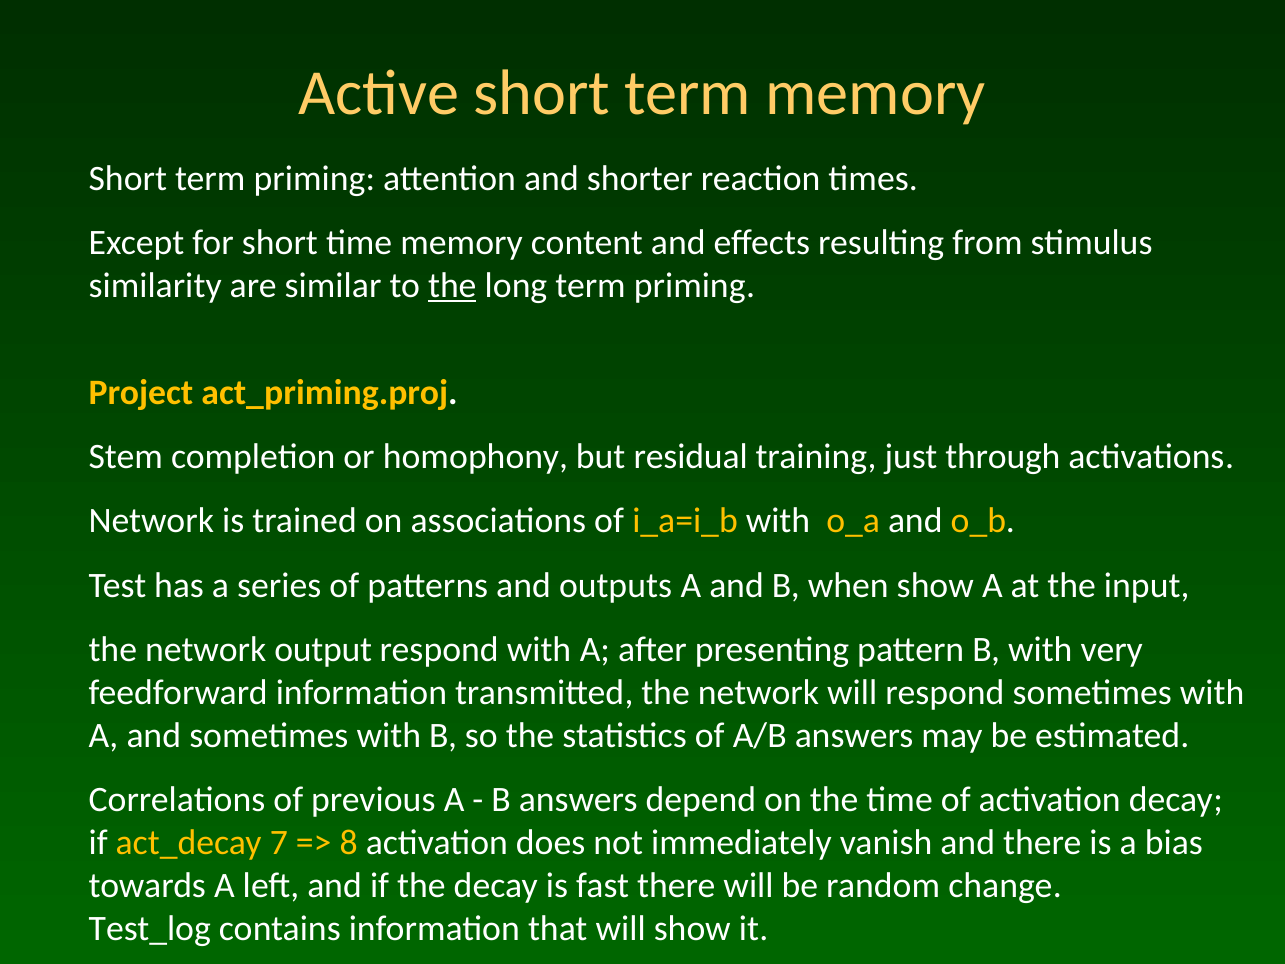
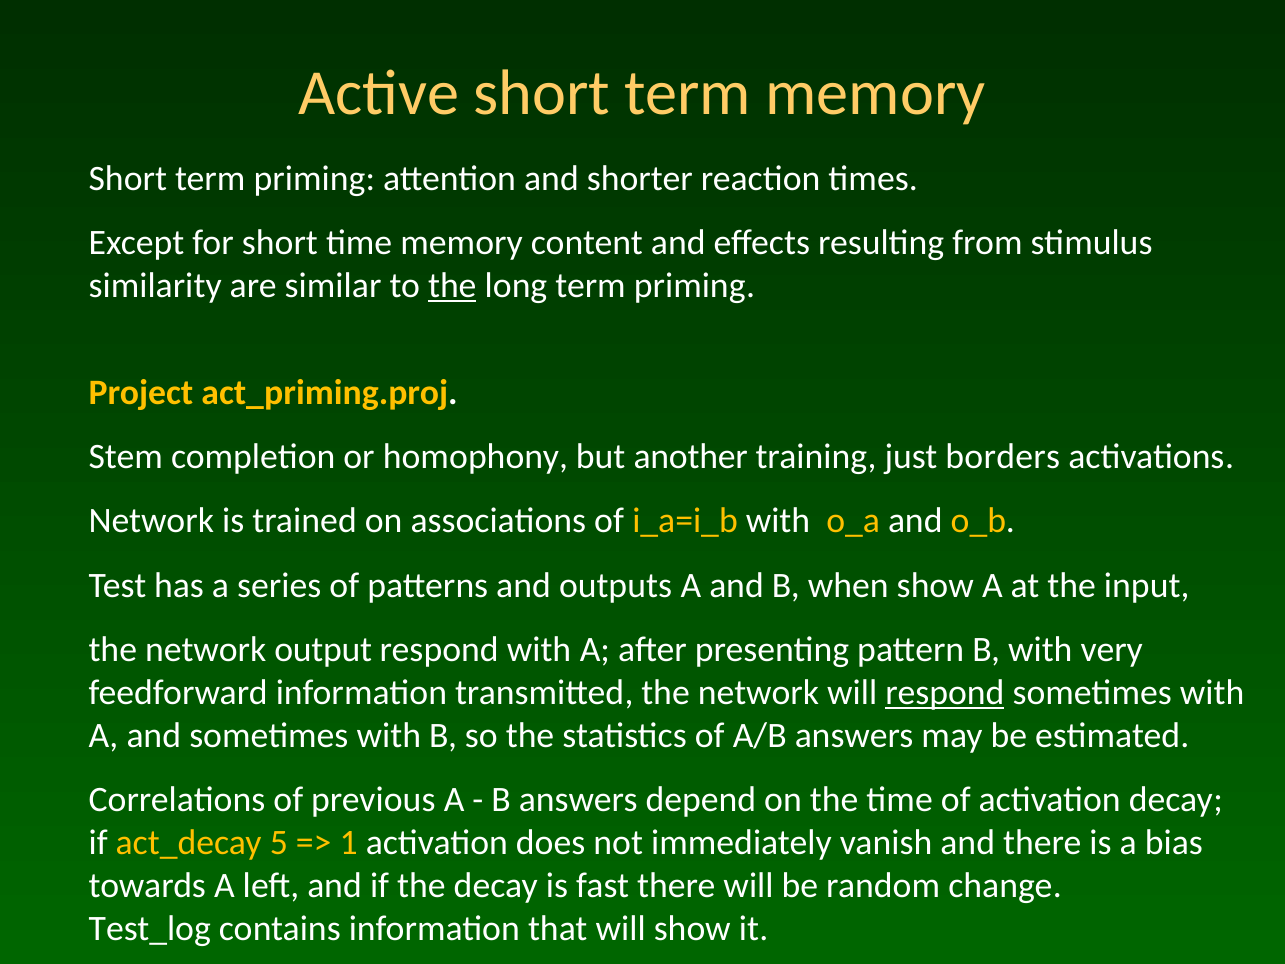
residual: residual -> another (691, 457)
through: through -> borders (1003, 457)
respond underline: none -> present (945, 692)
7: 7 -> 5 (279, 842)
8: 8 -> 1 (349, 842)
